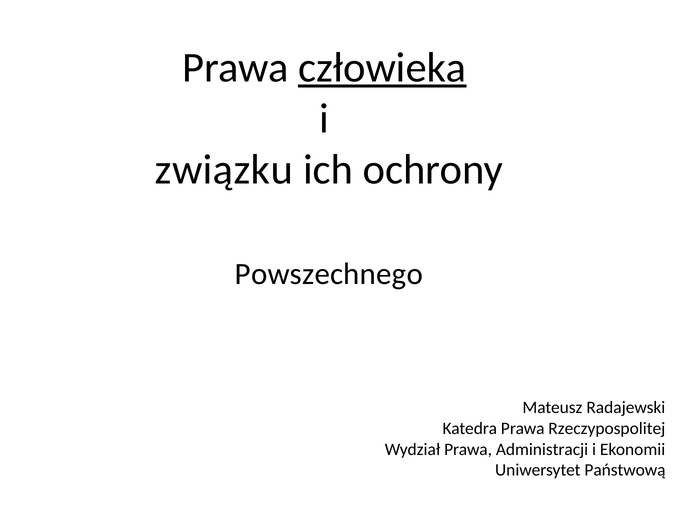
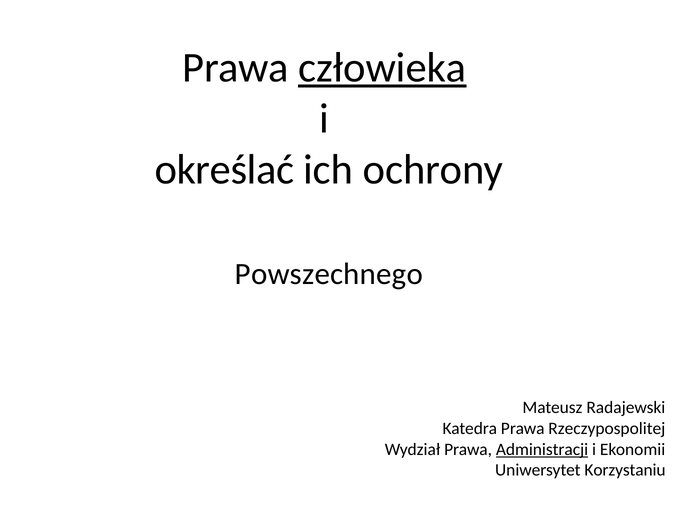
związku: związku -> określać (224, 170)
Administracji underline: none -> present (542, 450)
Państwową: Państwową -> Korzystaniu (625, 471)
